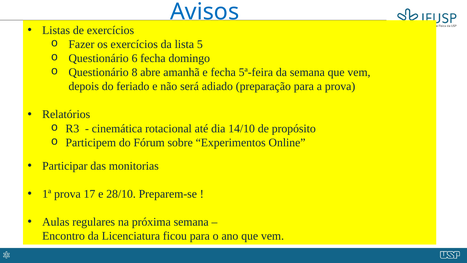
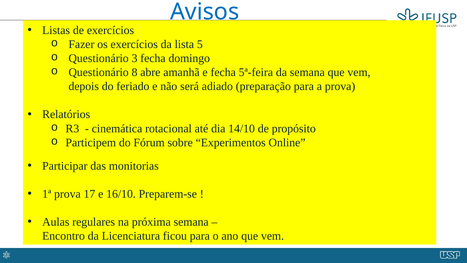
6: 6 -> 3 (135, 58)
28/10: 28/10 -> 16/10 (121, 194)
